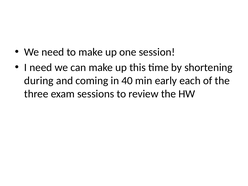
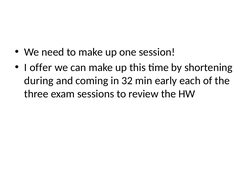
I need: need -> offer (41, 67)
40: 40 -> 32 (127, 81)
